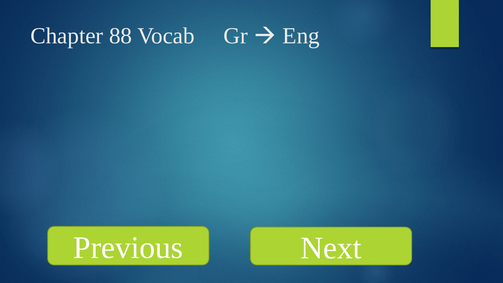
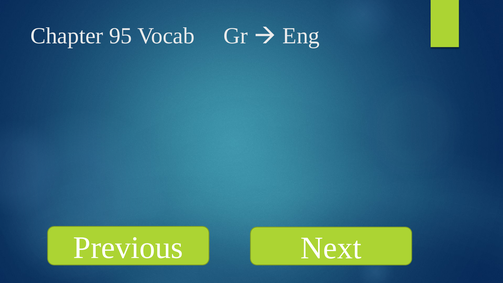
88: 88 -> 95 (121, 36)
